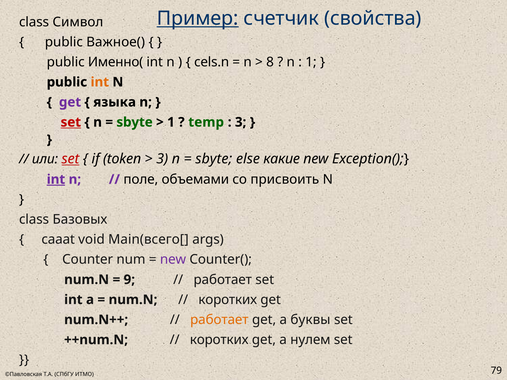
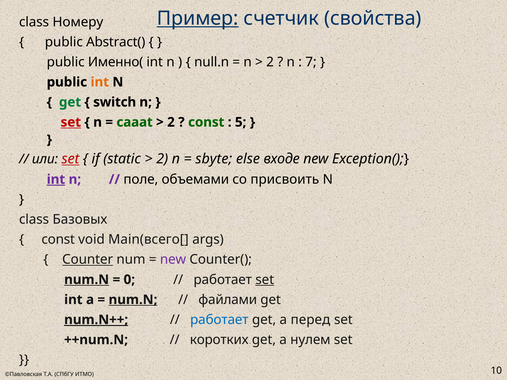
Символ: Символ -> Номеру (78, 22)
Важное(: Важное( -> Abstract( (116, 42)
cels.n: cels.n -> null.n (212, 62)
8: 8 -> 2 (270, 62)
1: 1 -> 7 (311, 62)
get colour: purple -> green (70, 102)
языка: языка -> switch (115, 102)
sbyte: sbyte -> caaat (135, 122)
1: 1 -> 2 (171, 122)
temp: temp -> const (206, 122)
3: 3 -> 5 (241, 122)
token: token -> static (122, 159)
3: 3 -> 2 (162, 159)
какие: какие -> входе (282, 159)
caaat: caaat -> const (58, 240)
Counter underline: none -> present (88, 260)
num.N underline: none -> present (87, 280)
9: 9 -> 0 (129, 280)
set underline: none -> present (265, 280)
num.N underline: none -> present (133, 300)
коротких: коротких -> файлами (228, 300)
num.N++ underline: none -> present (96, 320)
работает colour: orange -> blue (219, 320)
буквы: буквы -> перед (310, 320)
79: 79 -> 10 (496, 371)
